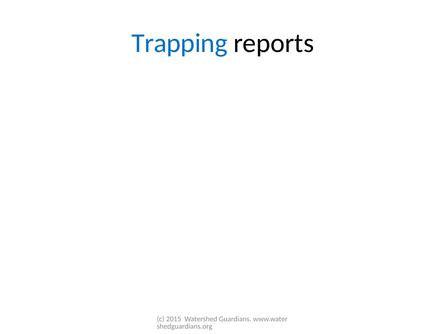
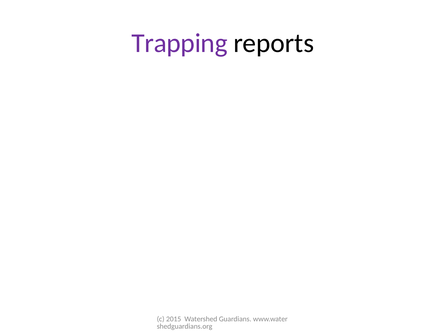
Trapping colour: blue -> purple (180, 43)
